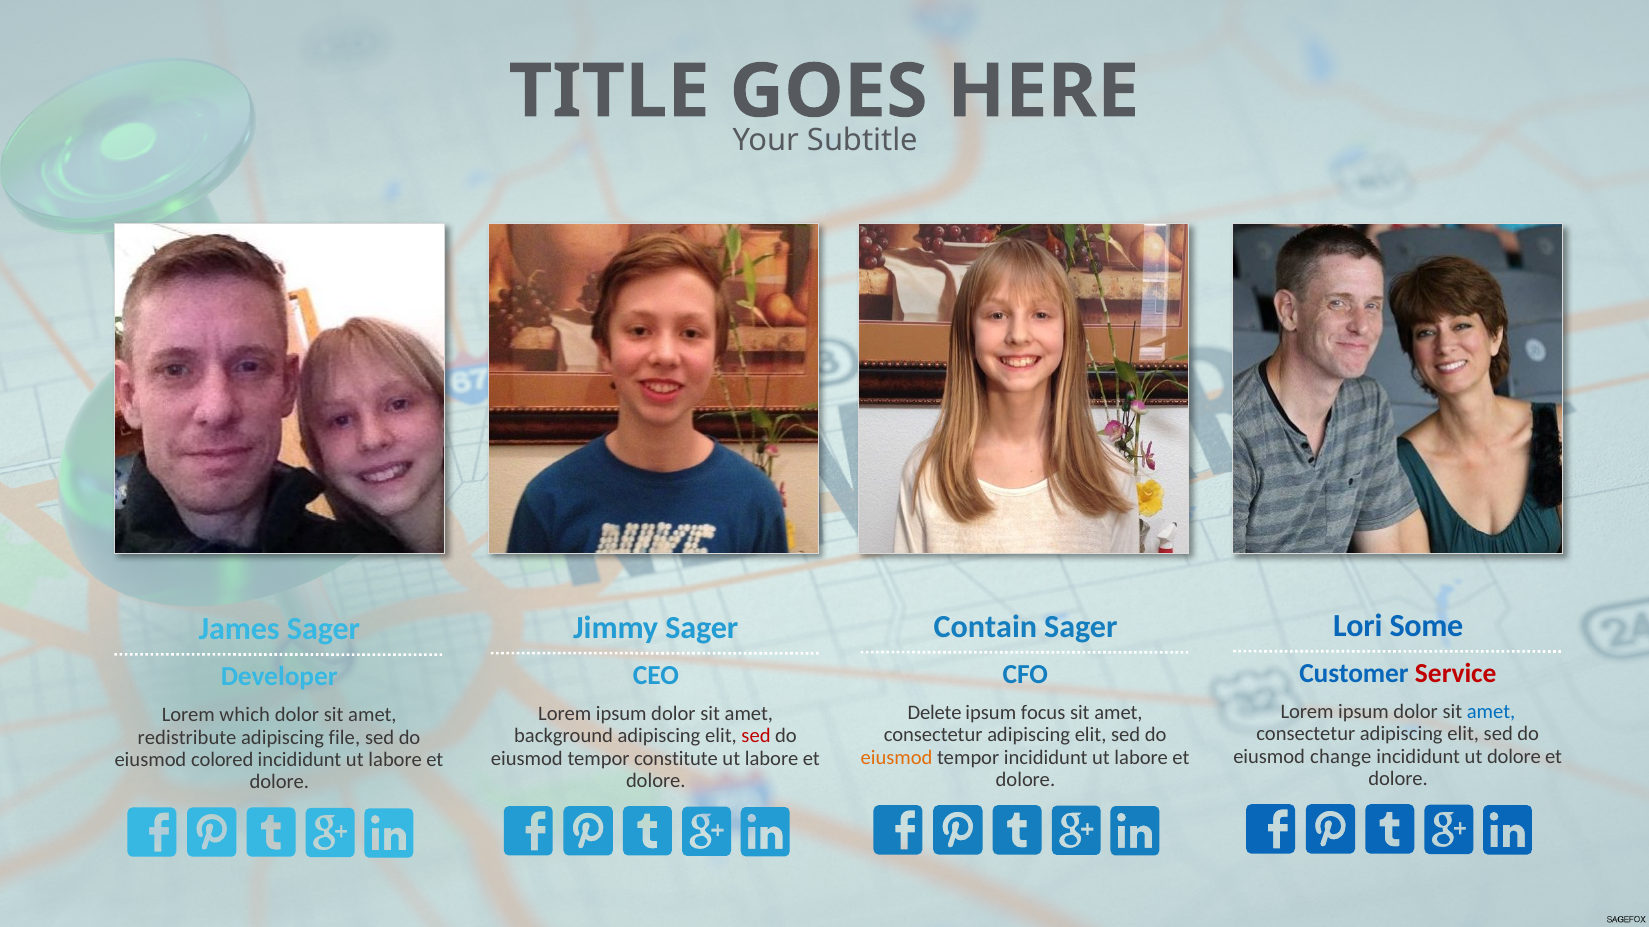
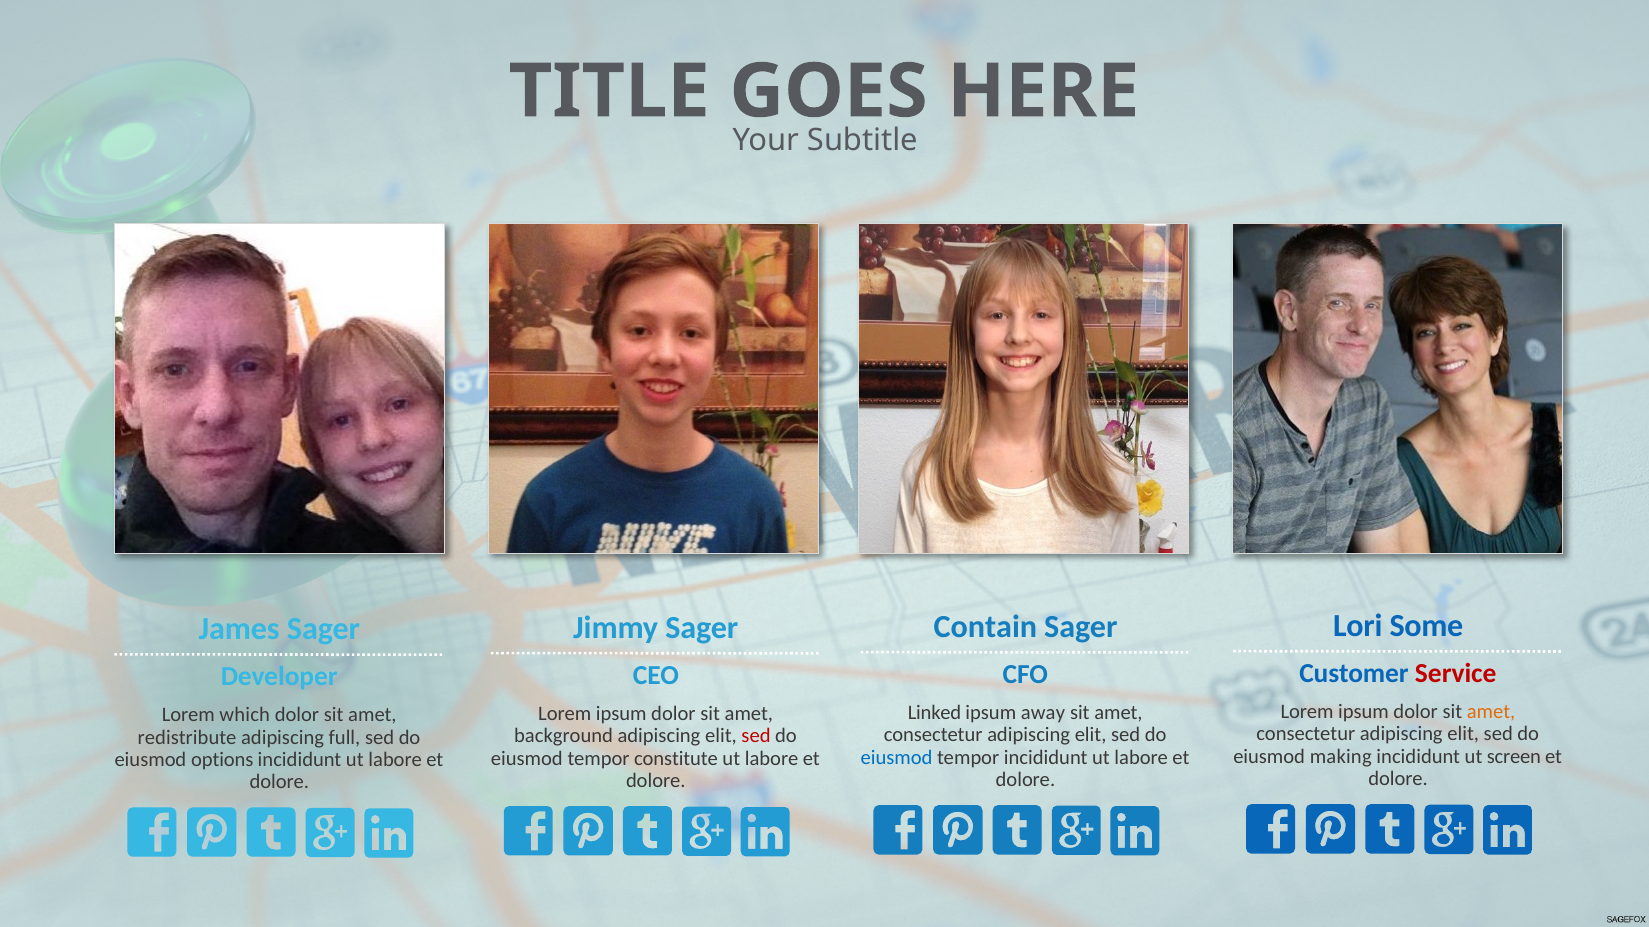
amet colour: blue -> orange (1491, 712)
Delete: Delete -> Linked (935, 713)
focus: focus -> away (1043, 713)
file: file -> full (344, 738)
change: change -> making (1341, 757)
ut dolore: dolore -> screen (1514, 757)
eiusmod colour: orange -> blue (897, 758)
colored: colored -> options (222, 760)
